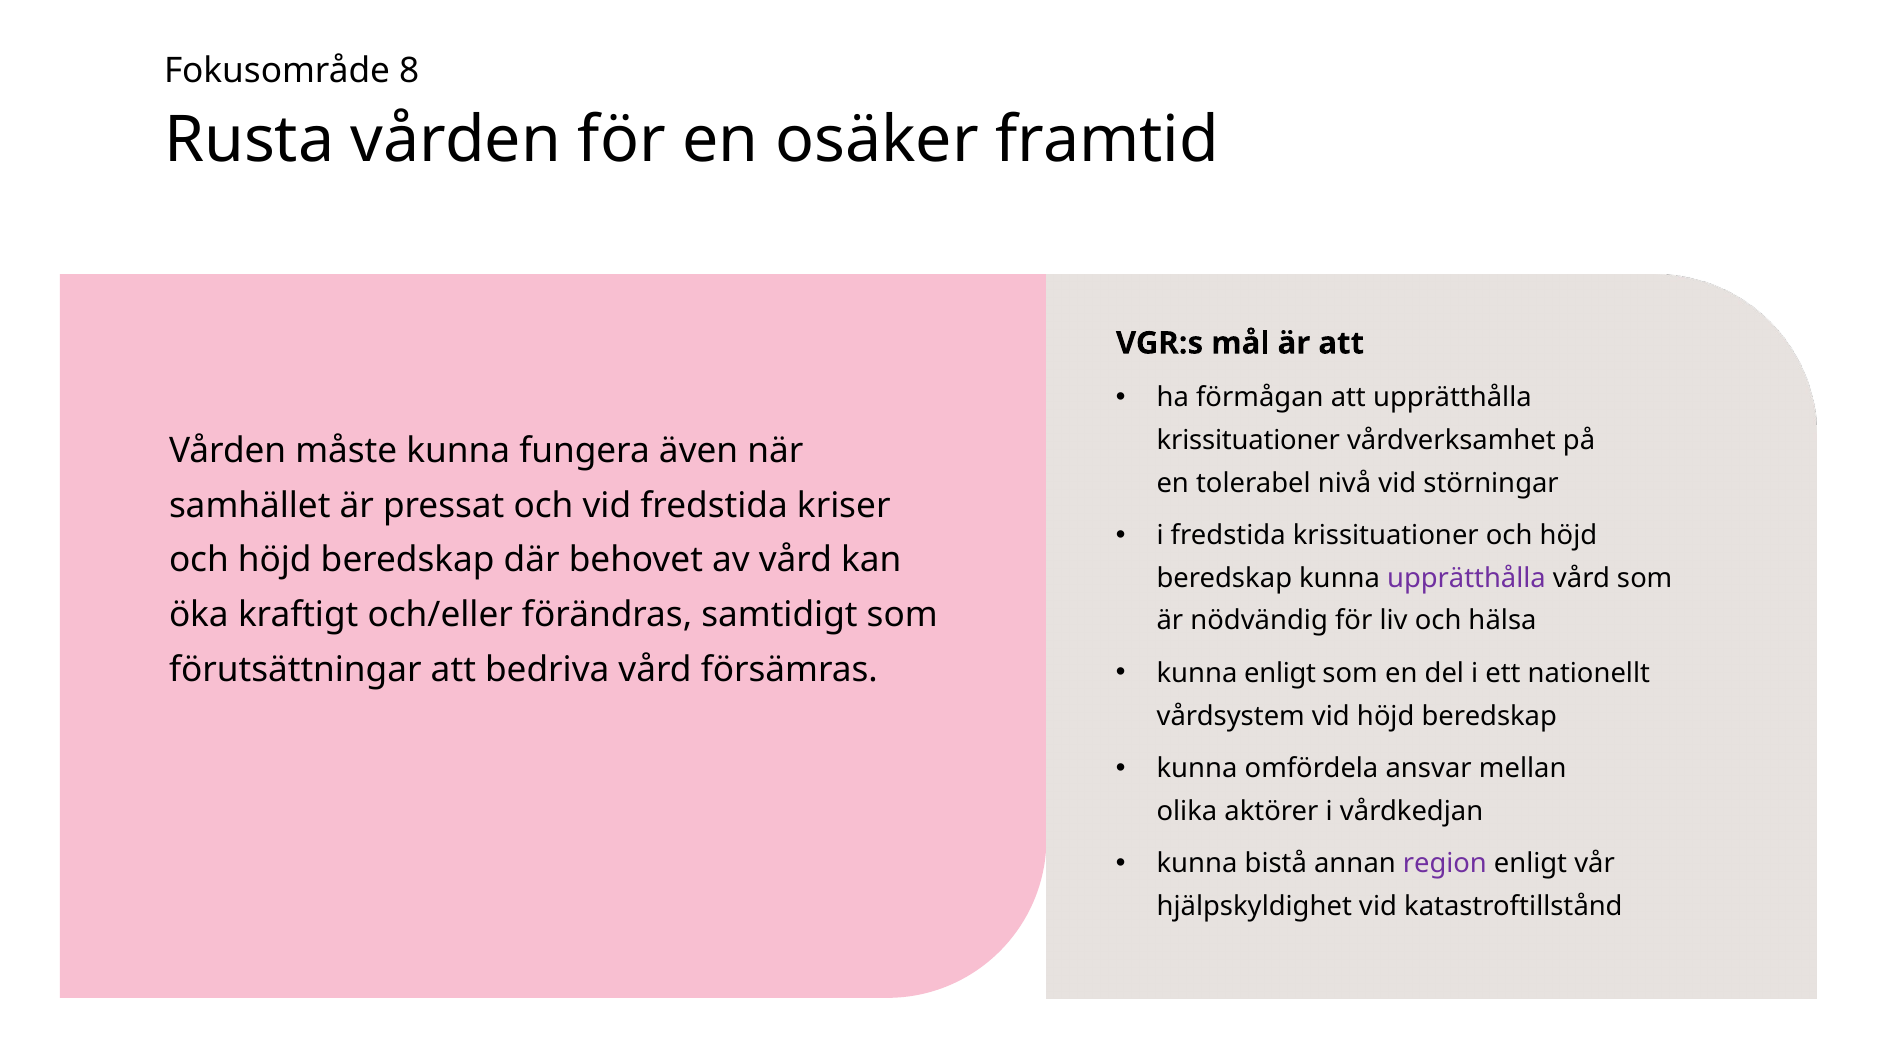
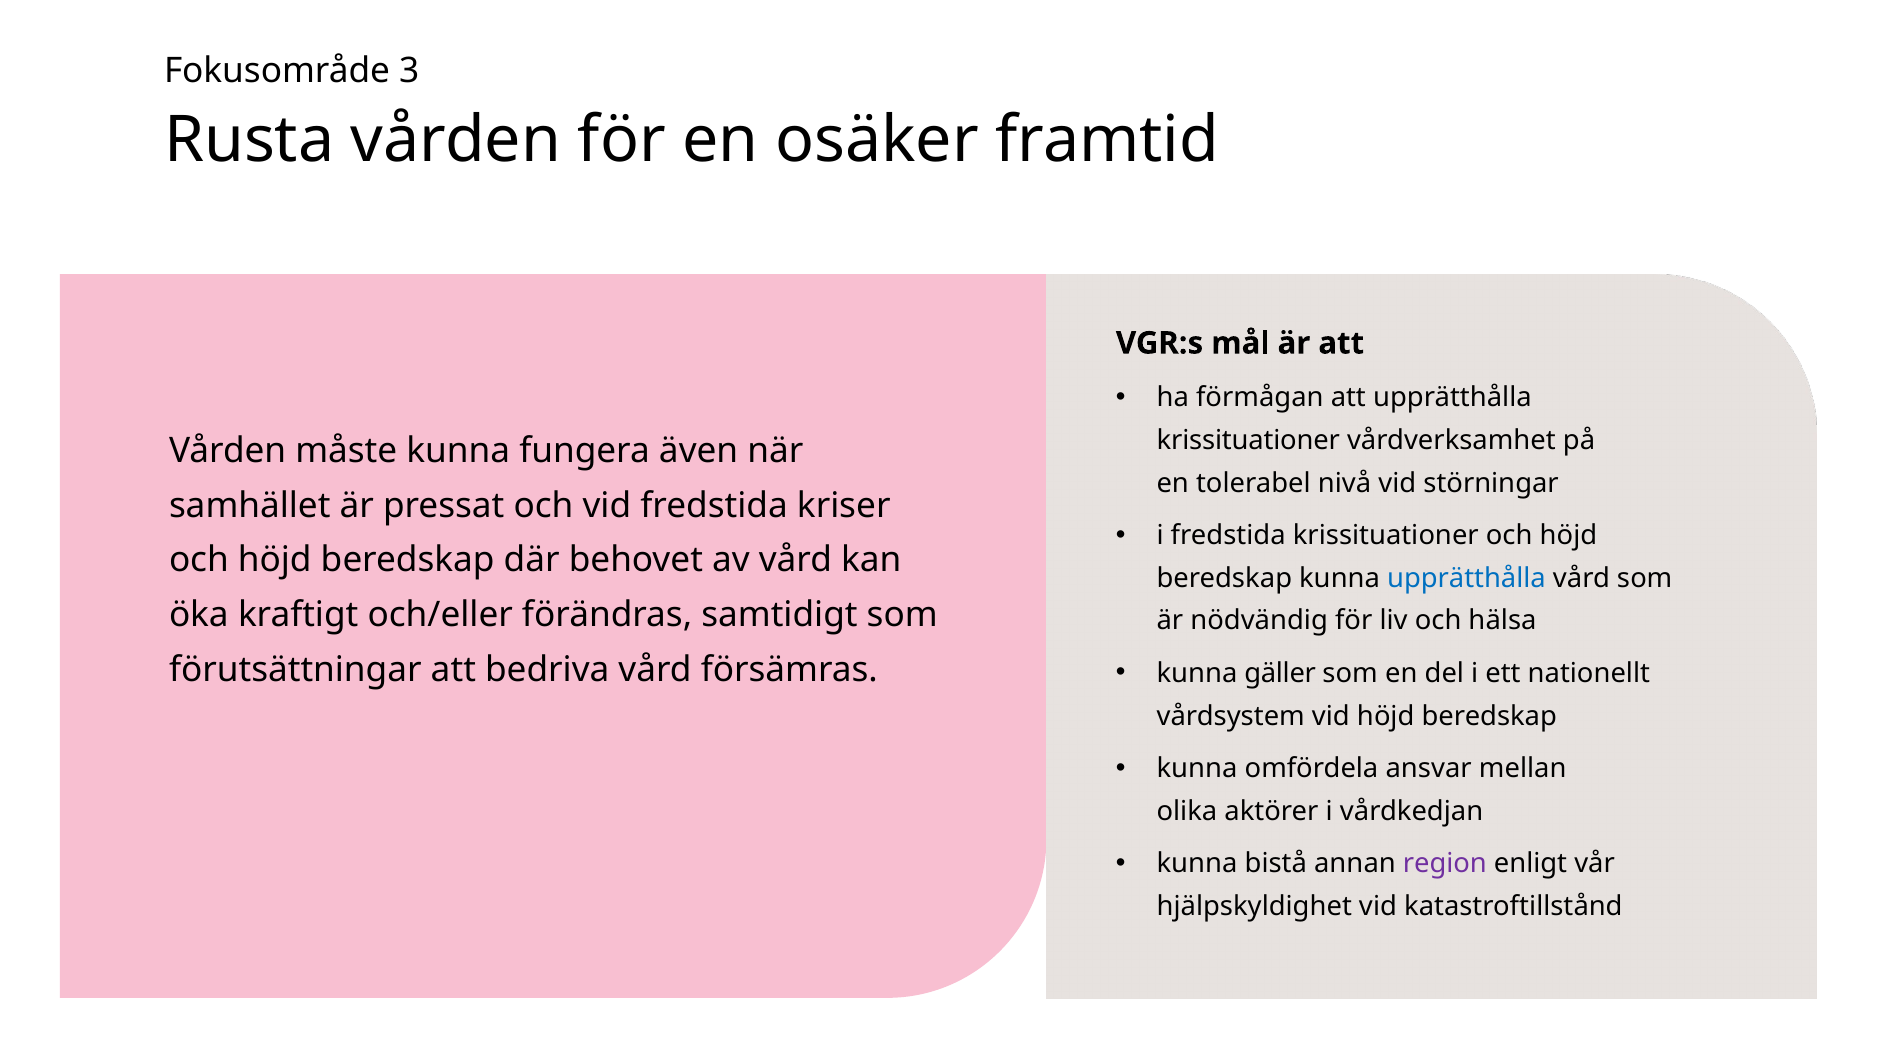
8: 8 -> 3 (409, 71)
upprätthålla colour: purple -> blue (1466, 578)
kunna enligt: enligt -> gäller (1280, 673)
